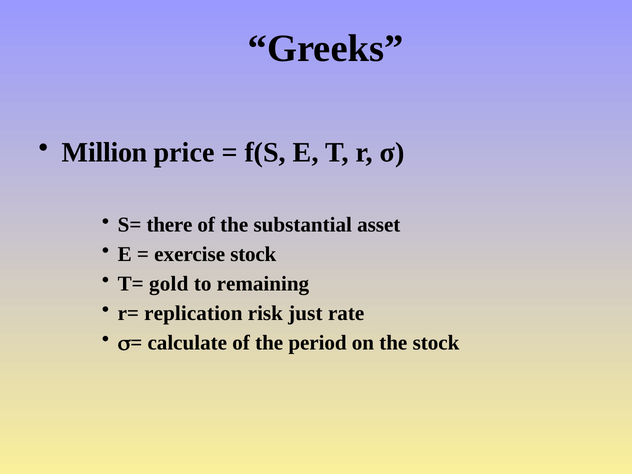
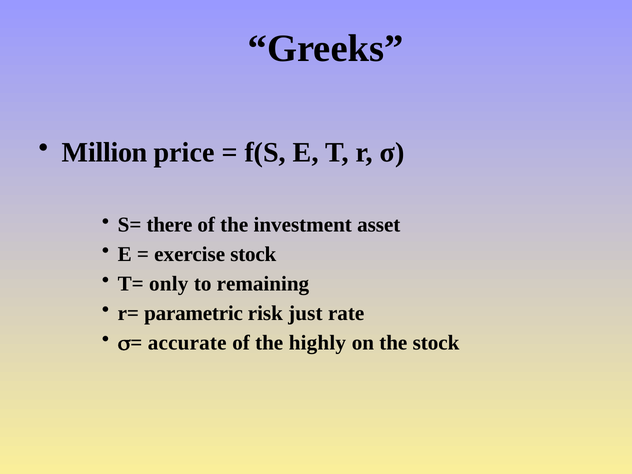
substantial: substantial -> investment (303, 225)
gold: gold -> only (169, 284)
replication: replication -> parametric (194, 313)
calculate: calculate -> accurate (187, 343)
period: period -> highly (317, 343)
